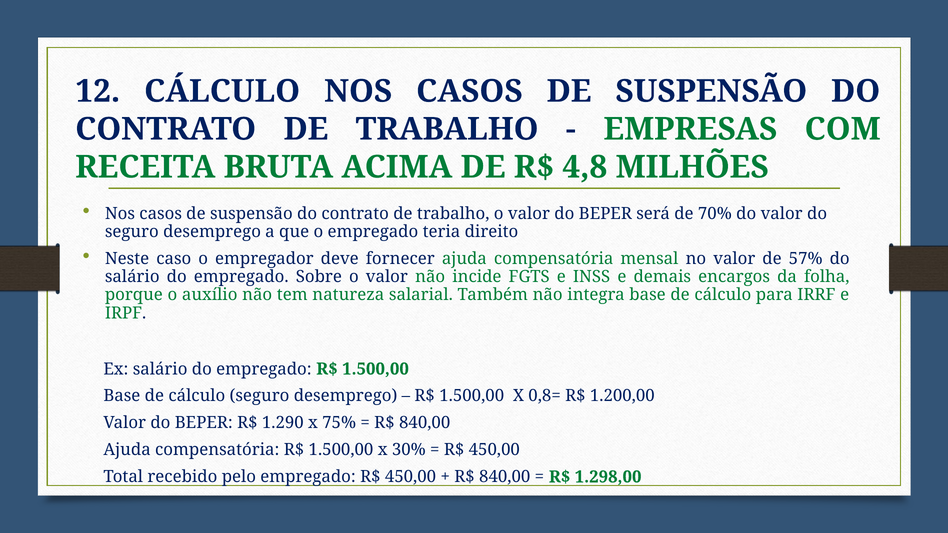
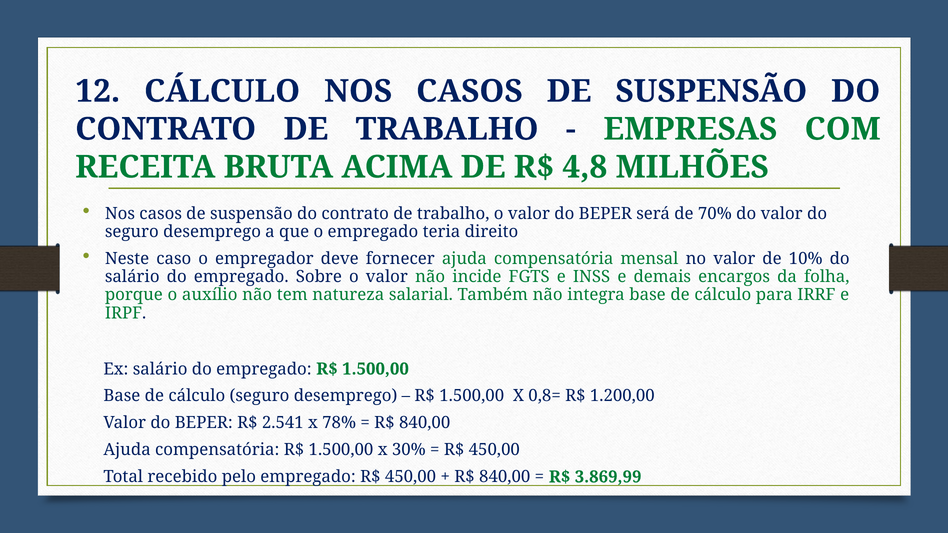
57%: 57% -> 10% (806, 259)
1.290: 1.290 -> 2.541 (283, 423)
75%: 75% -> 78% (339, 423)
1.298,00: 1.298,00 -> 3.869,99 (608, 477)
